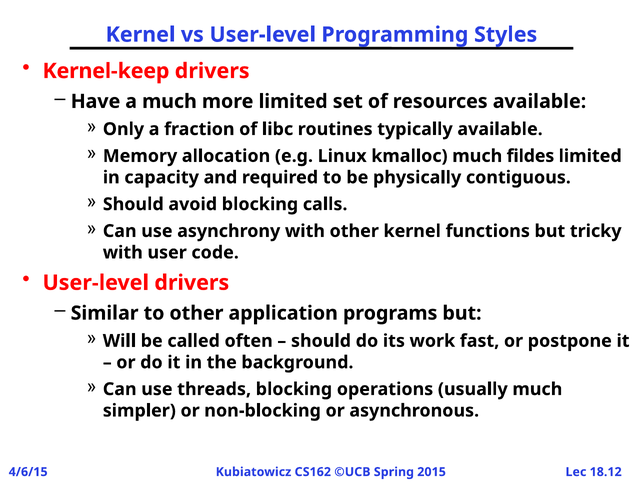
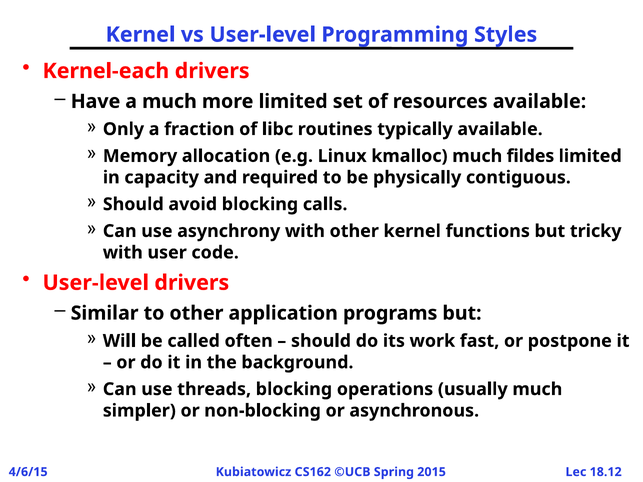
Kernel-keep: Kernel-keep -> Kernel-each (106, 71)
